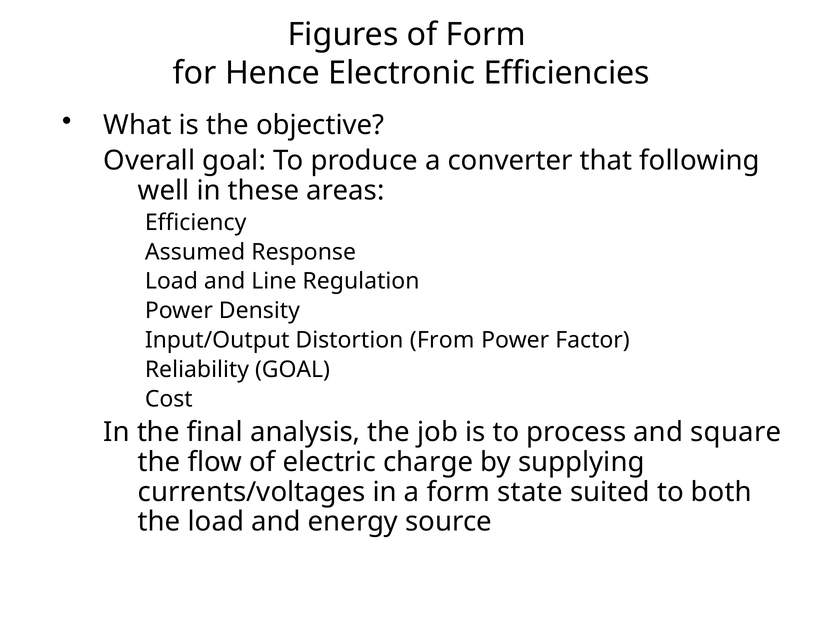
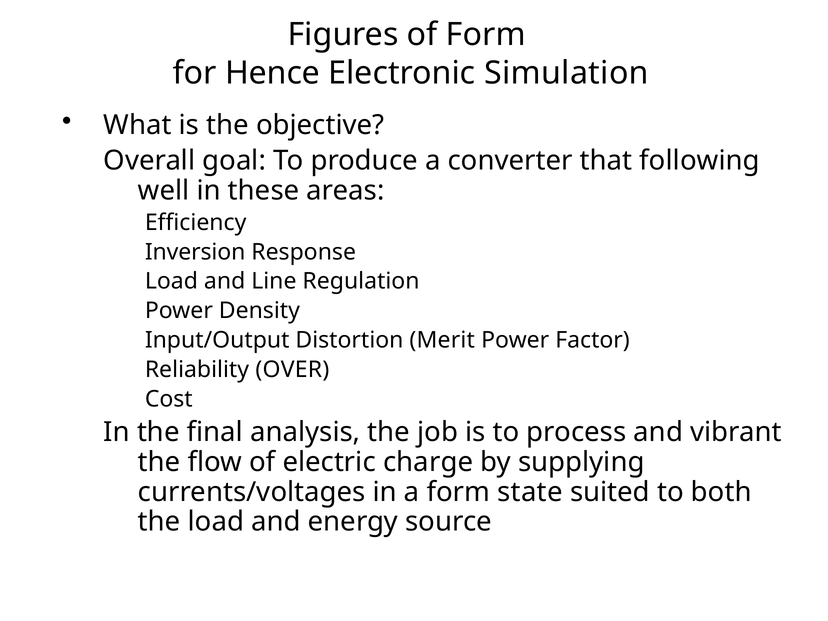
Efficiencies: Efficiencies -> Simulation (566, 73)
Assumed: Assumed -> Inversion (195, 252)
From: From -> Merit (442, 340)
Reliability GOAL: GOAL -> OVER (292, 370)
square: square -> vibrant (736, 432)
